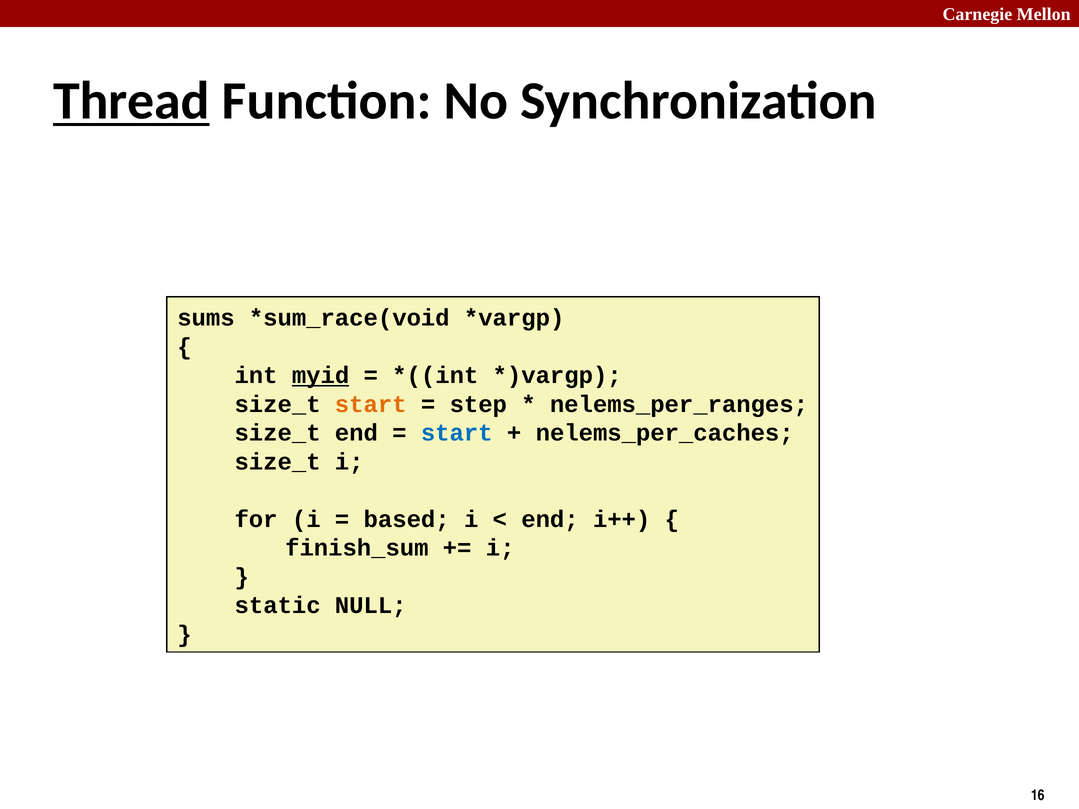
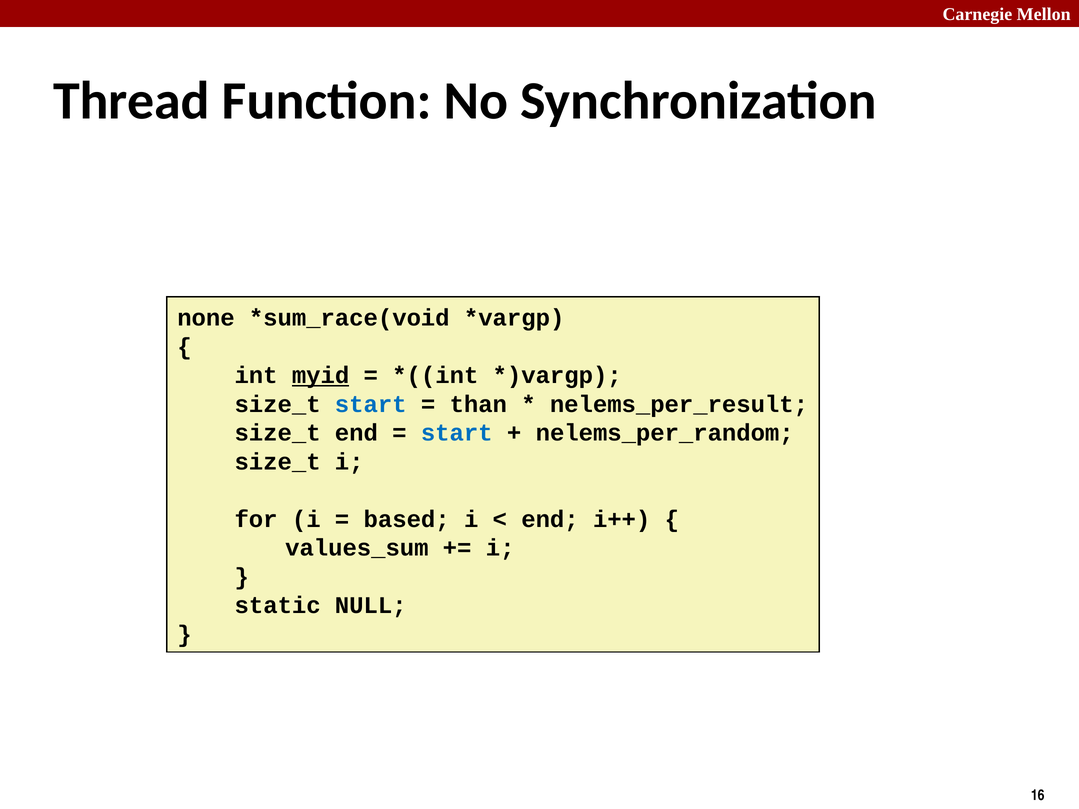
Thread underline: present -> none (131, 101)
sums: sums -> none (206, 318)
start colour: orange -> blue (371, 404)
step: step -> than (478, 404)
nelems_per_ranges: nelems_per_ranges -> nelems_per_result (679, 404)
nelems_per_caches: nelems_per_caches -> nelems_per_random (665, 433)
finish_sum: finish_sum -> values_sum (357, 548)
